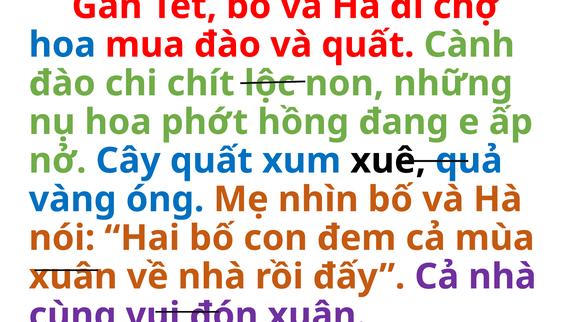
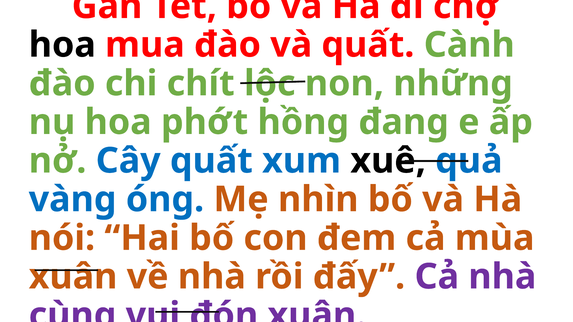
hoa colour: blue -> black (62, 45)
